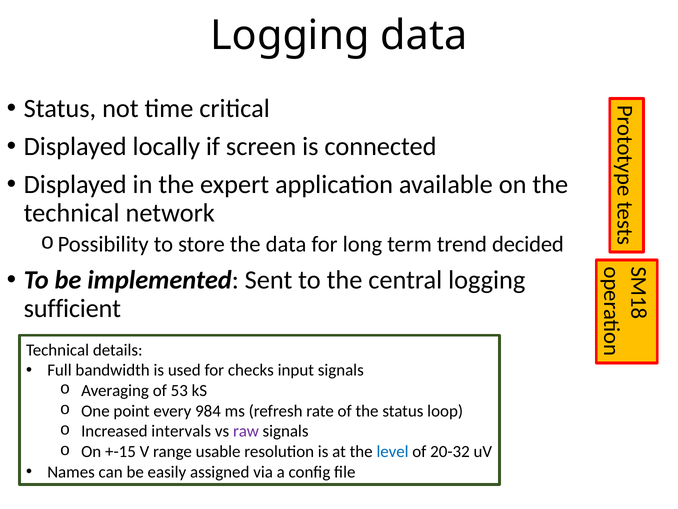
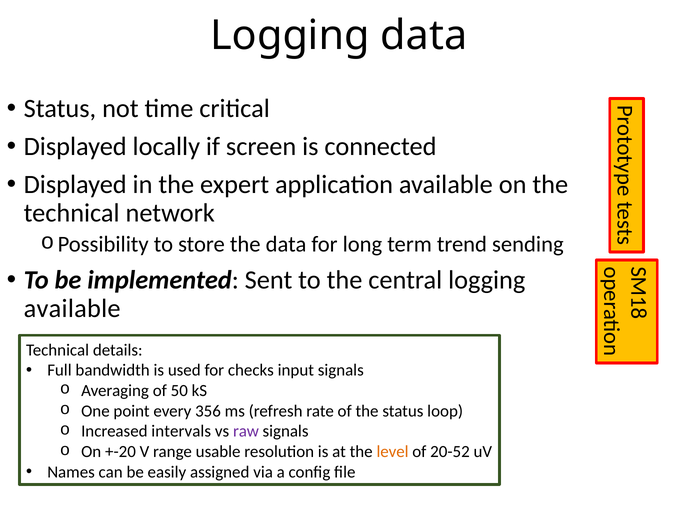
decided: decided -> sending (528, 244)
sufficient: sufficient -> available (72, 308)
53: 53 -> 50 (179, 390)
984: 984 -> 356 (208, 411)
+-15: +-15 -> +-20 (120, 451)
level colour: blue -> orange (393, 451)
20-32: 20-32 -> 20-52 (450, 451)
